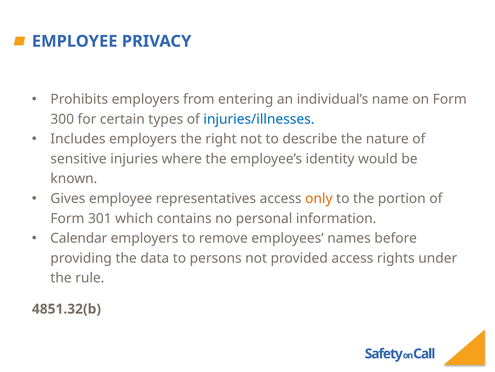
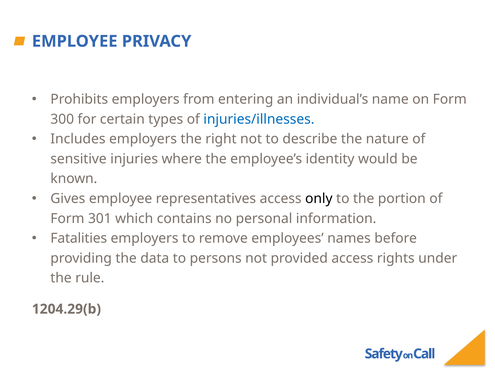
only colour: orange -> black (319, 198)
Calendar: Calendar -> Fatalities (79, 238)
4851.32(b: 4851.32(b -> 1204.29(b (66, 308)
